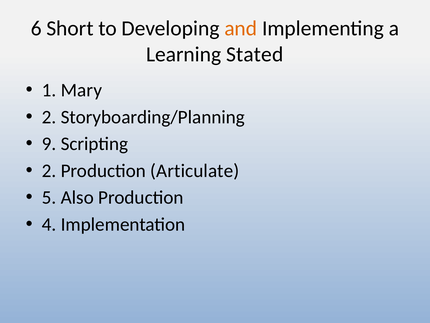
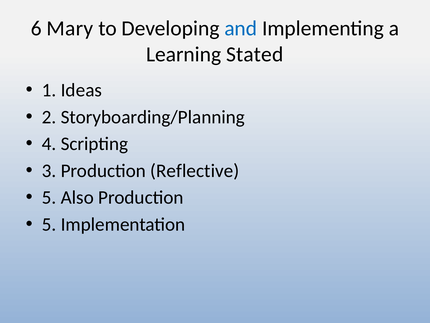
Short: Short -> Mary (70, 28)
and colour: orange -> blue (241, 28)
Mary: Mary -> Ideas (81, 90)
9: 9 -> 4 (49, 144)
2: 2 -> 3 (49, 171)
Articulate: Articulate -> Reflective (195, 171)
4: 4 -> 5 (49, 224)
